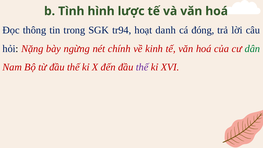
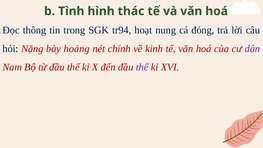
lược: lược -> thác (131, 11)
danh: danh -> nung (166, 30)
ngừng: ngừng -> hoảng (77, 49)
dân colour: green -> purple (252, 49)
